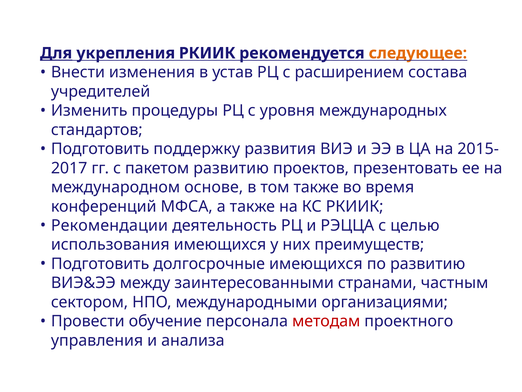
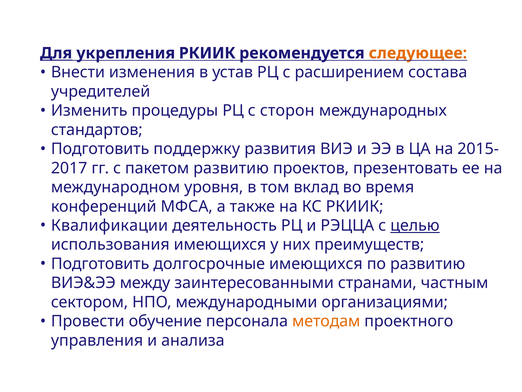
уровня: уровня -> сторон (287, 110)
основе: основе -> уровня (214, 187)
том также: также -> вклад (316, 187)
Рекомендации: Рекомендации -> Квалификации (109, 225)
целью underline: none -> present (415, 225)
методам colour: red -> orange (326, 321)
